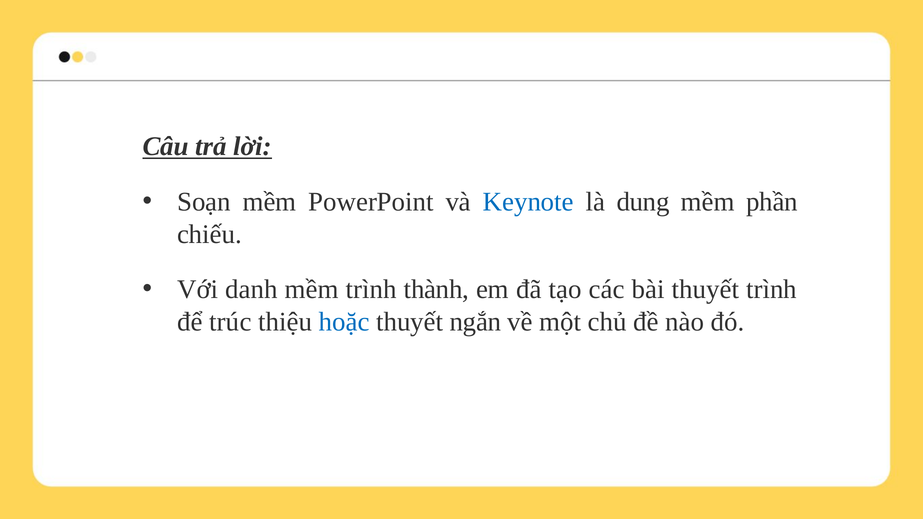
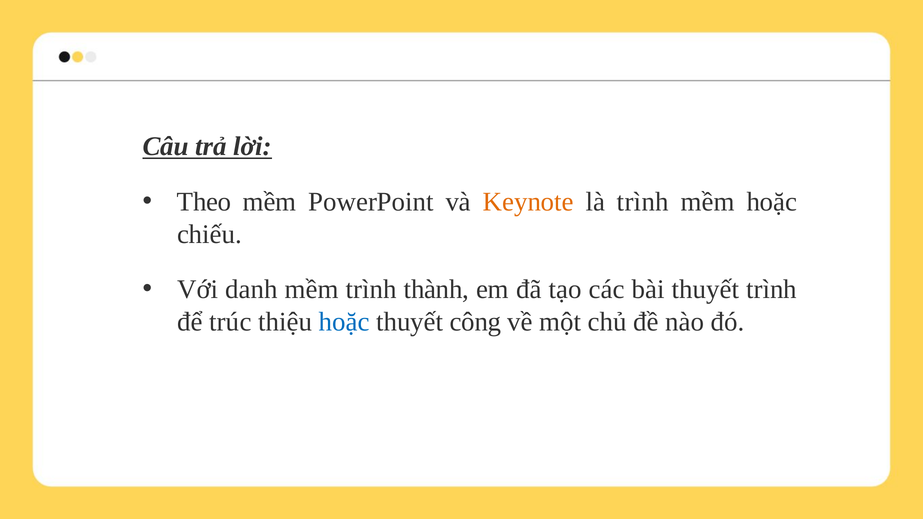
Soạn: Soạn -> Theo (204, 202)
Keynote colour: blue -> orange (528, 202)
là dung: dung -> trình (643, 202)
mềm phần: phần -> hoặc (772, 202)
ngắn: ngắn -> công (475, 322)
